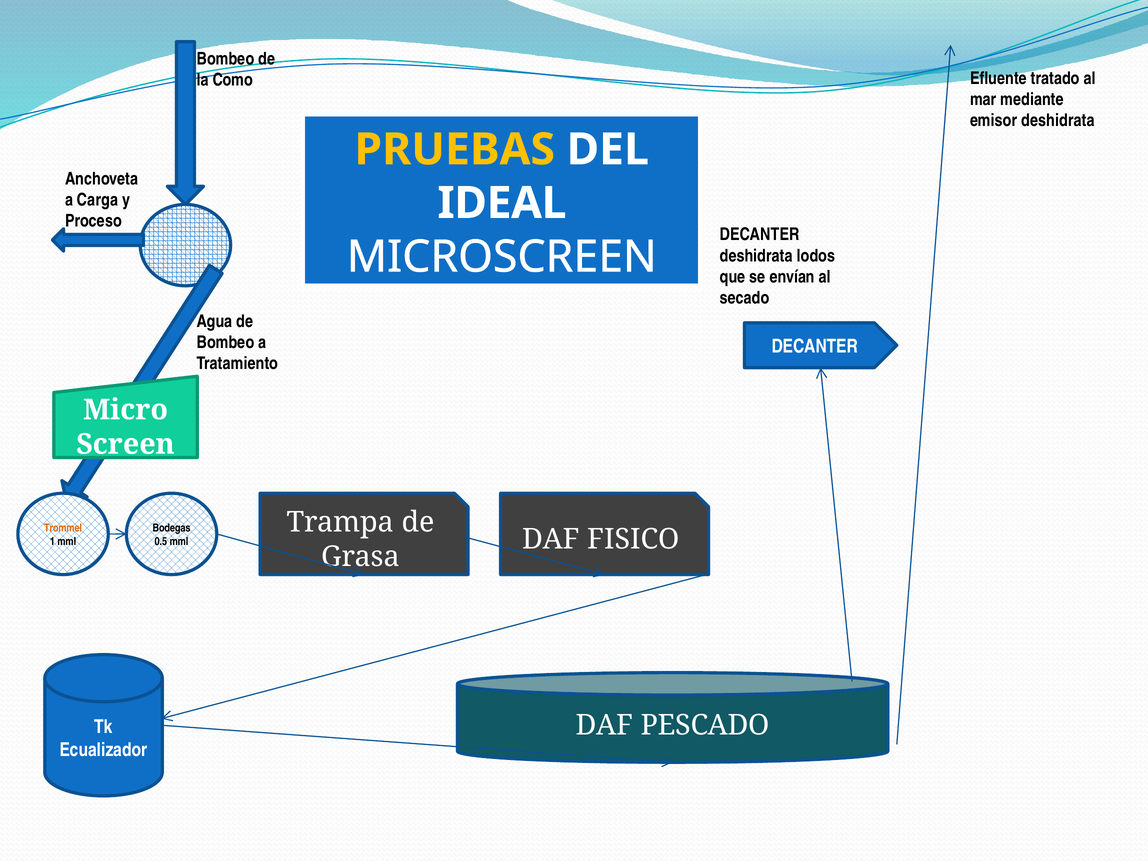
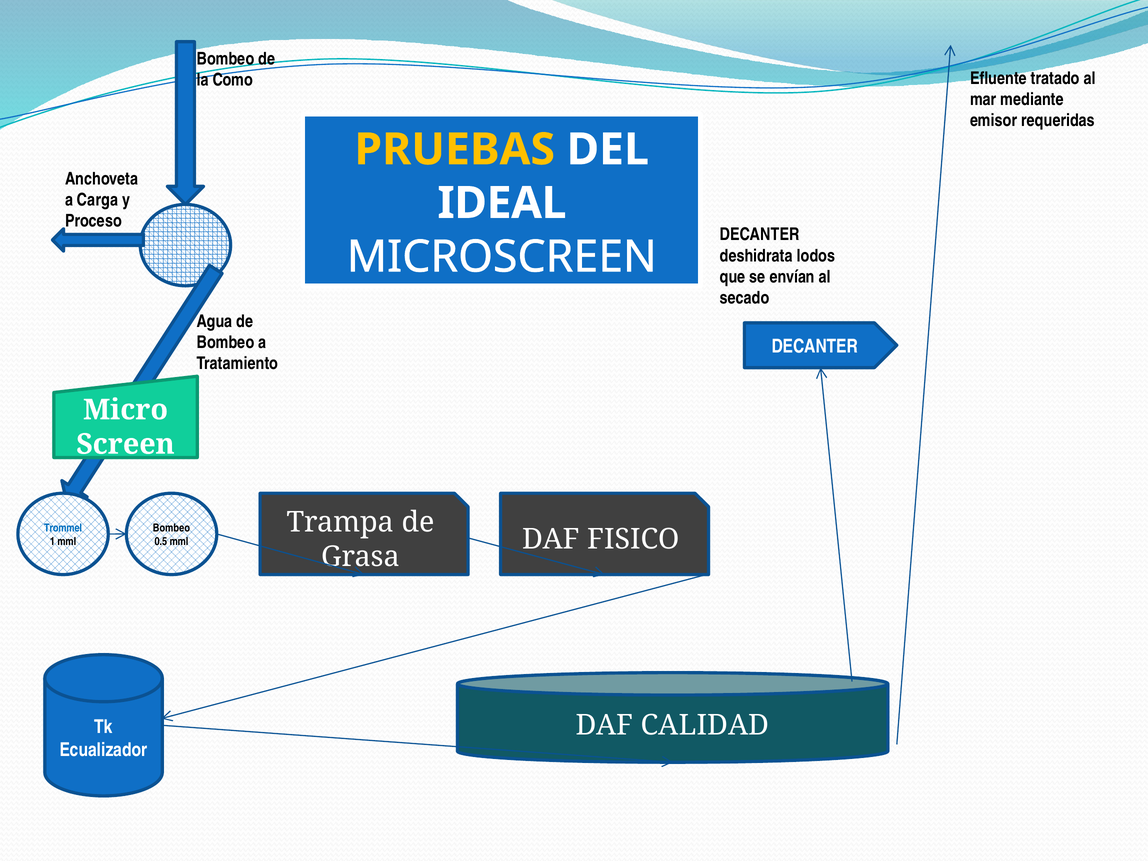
emisor deshidrata: deshidrata -> requeridas (1058, 120)
Trommel colour: orange -> blue (63, 528)
Bodegas: Bodegas -> Bombeo (171, 528)
PESCADO: PESCADO -> CALIDAD (705, 725)
